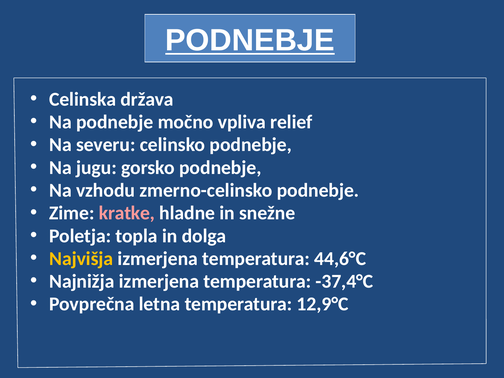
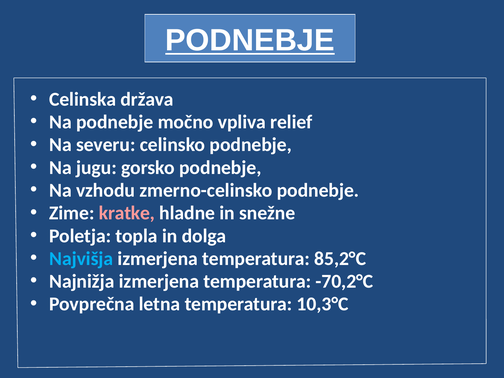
Najvišja colour: yellow -> light blue (81, 259)
44,6°C: 44,6°C -> 85,2°C (340, 259)
-37,4°C: -37,4°C -> -70,2°C (344, 281)
12,9°C: 12,9°C -> 10,3°C (323, 304)
